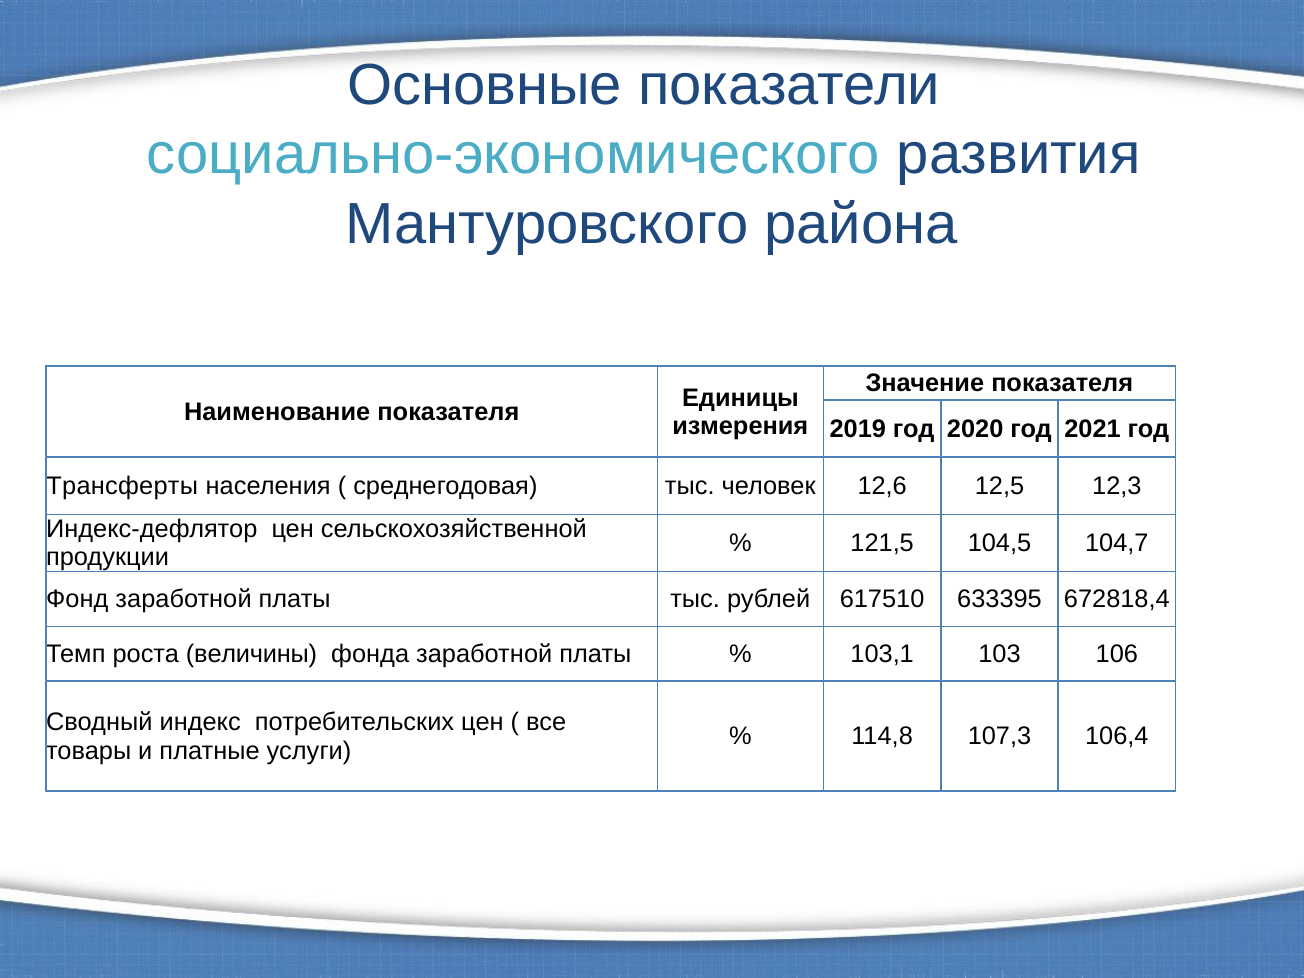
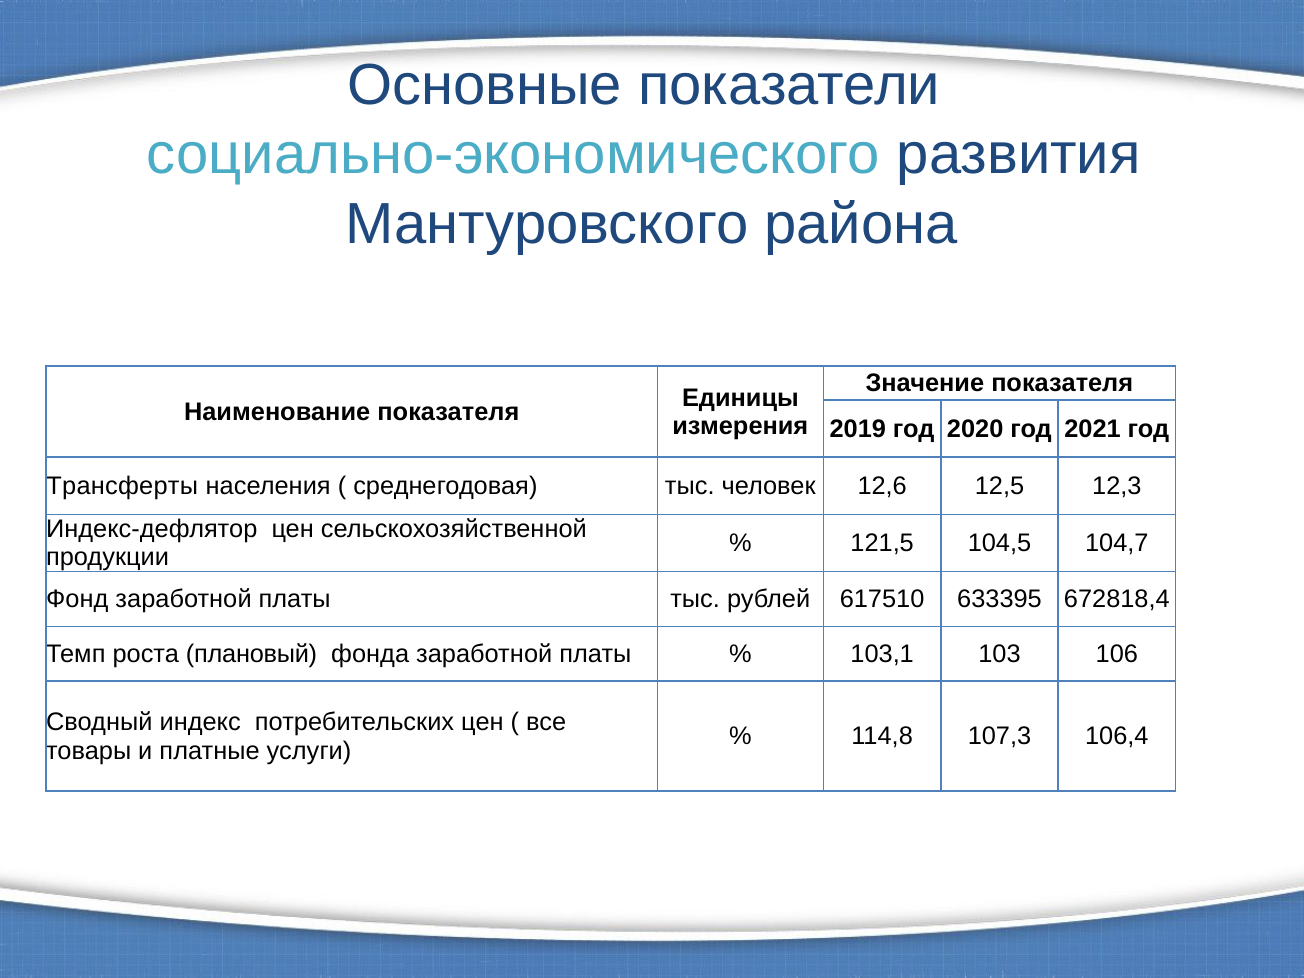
величины: величины -> плановый (252, 654)
